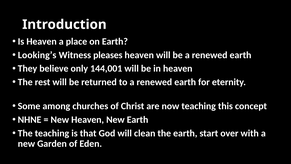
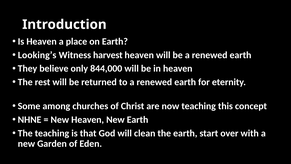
pleases: pleases -> harvest (108, 55)
144,001: 144,001 -> 844,000 (106, 68)
